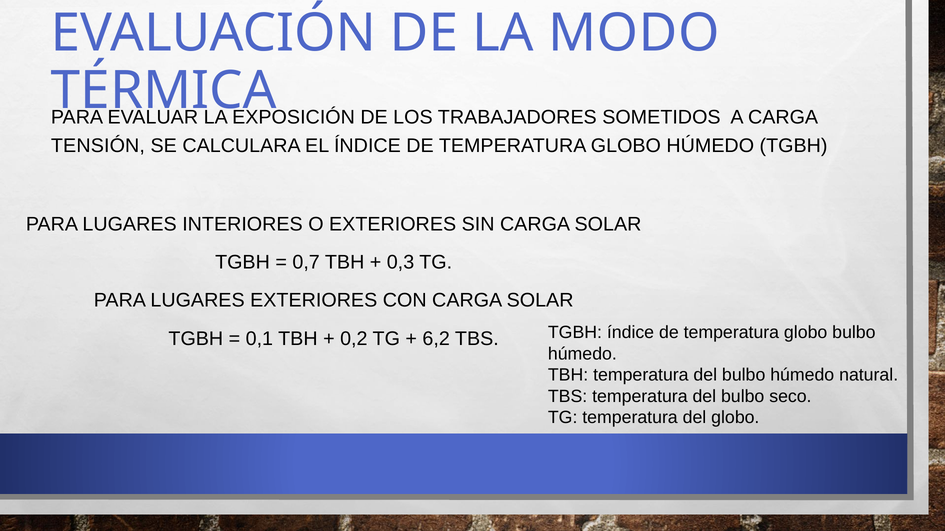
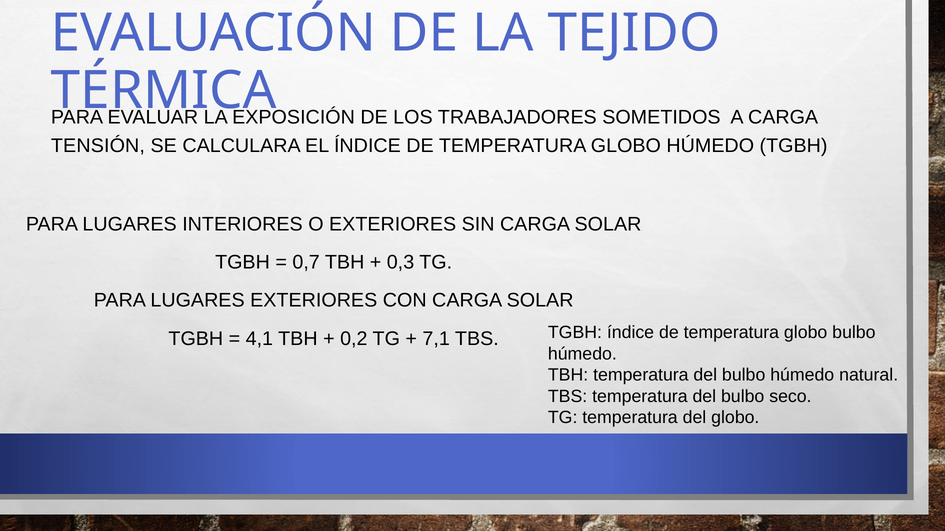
MODO: MODO -> TEJIDO (634, 33)
0,1: 0,1 -> 4,1 (259, 339)
6,2: 6,2 -> 7,1 (436, 339)
